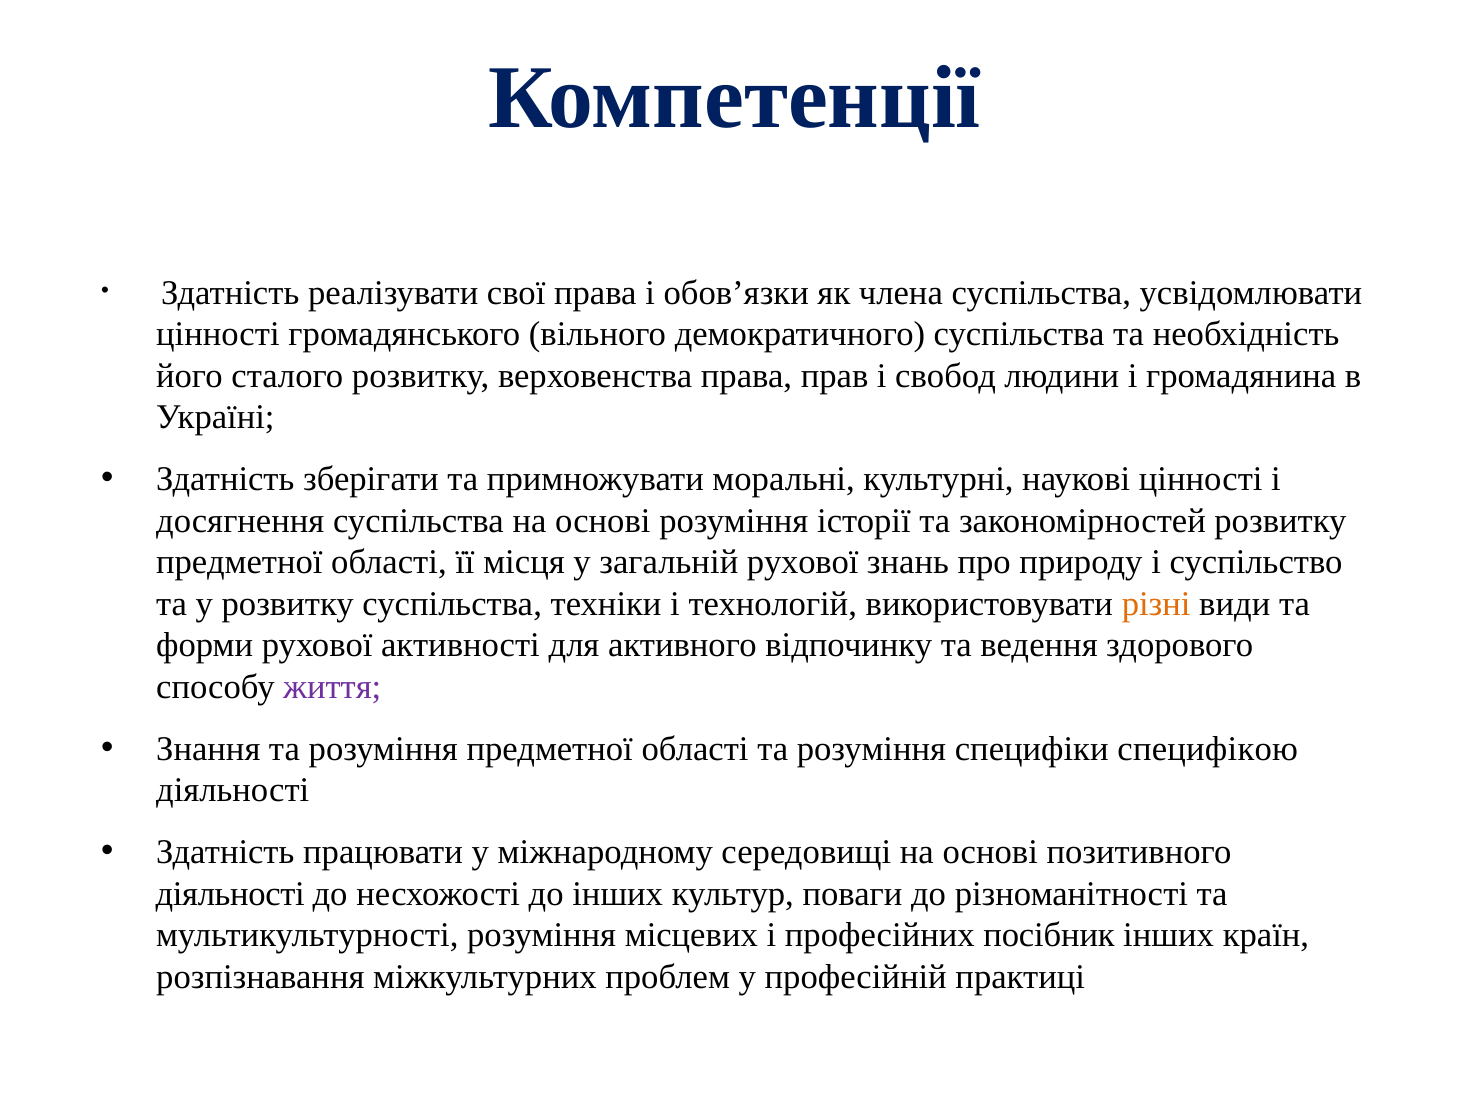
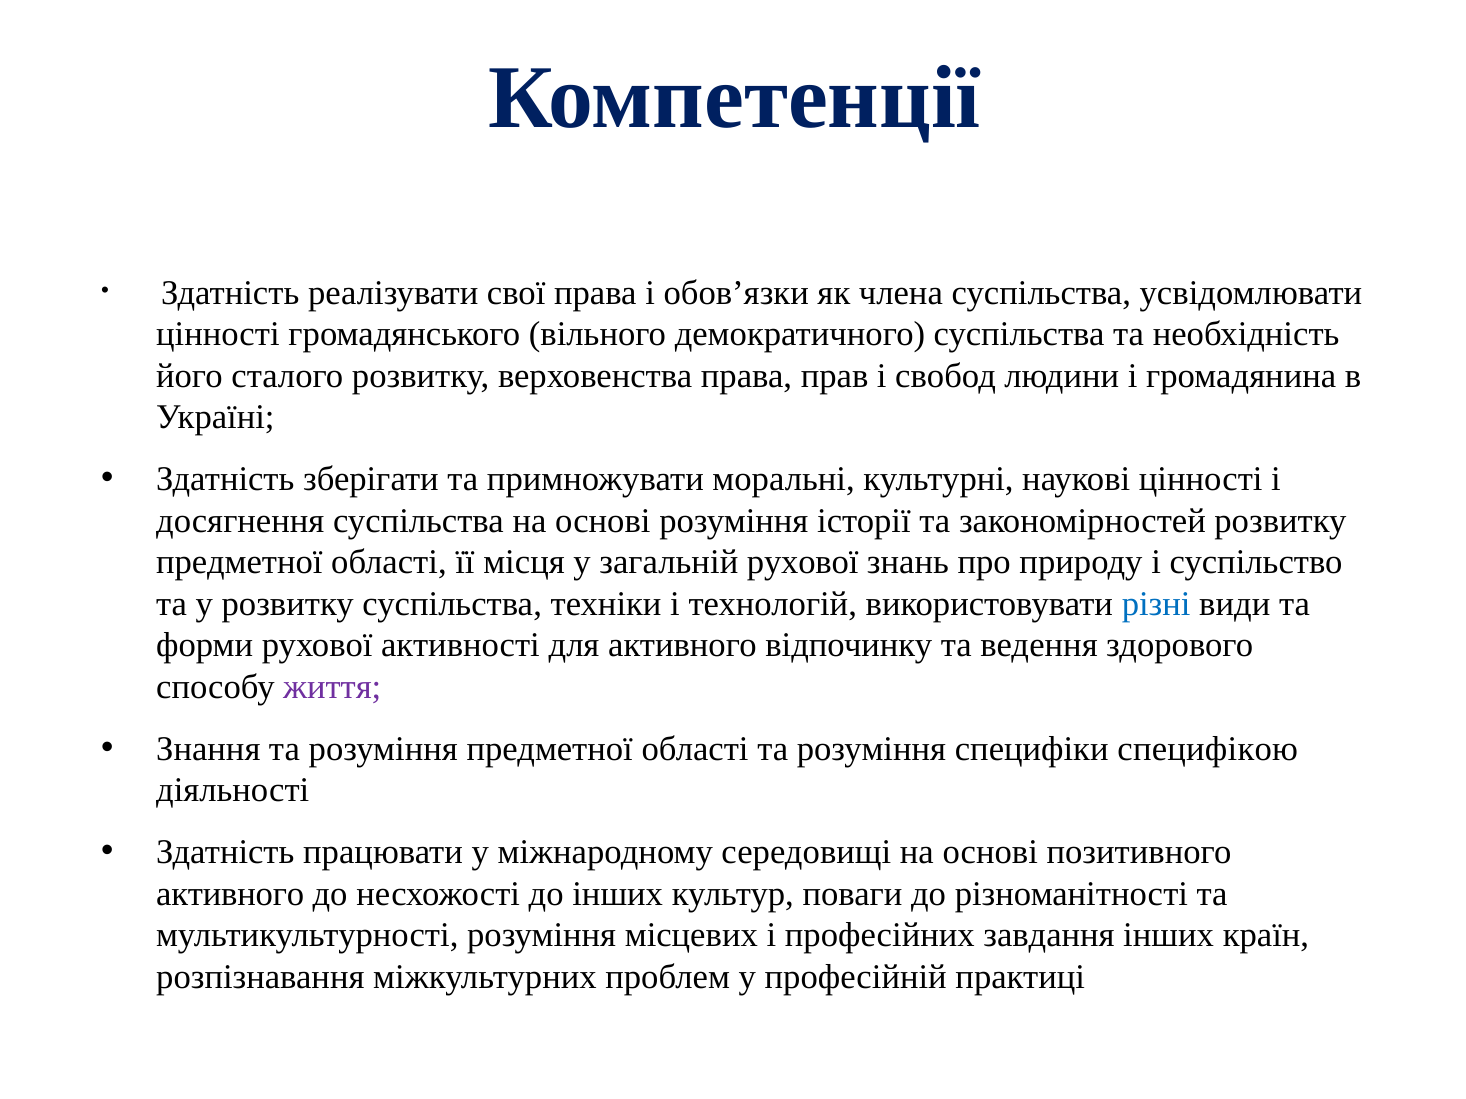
різні colour: orange -> blue (1156, 604)
діяльності: діяльності -> активного (230, 894)
посібник: посібник -> завдання (1049, 936)
